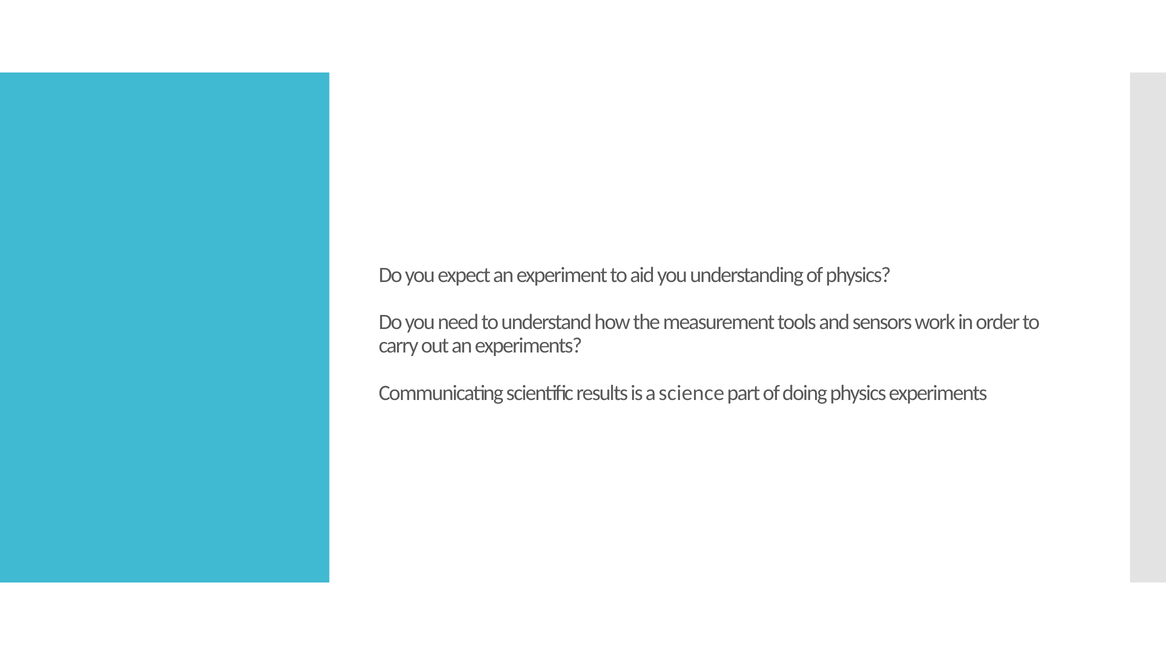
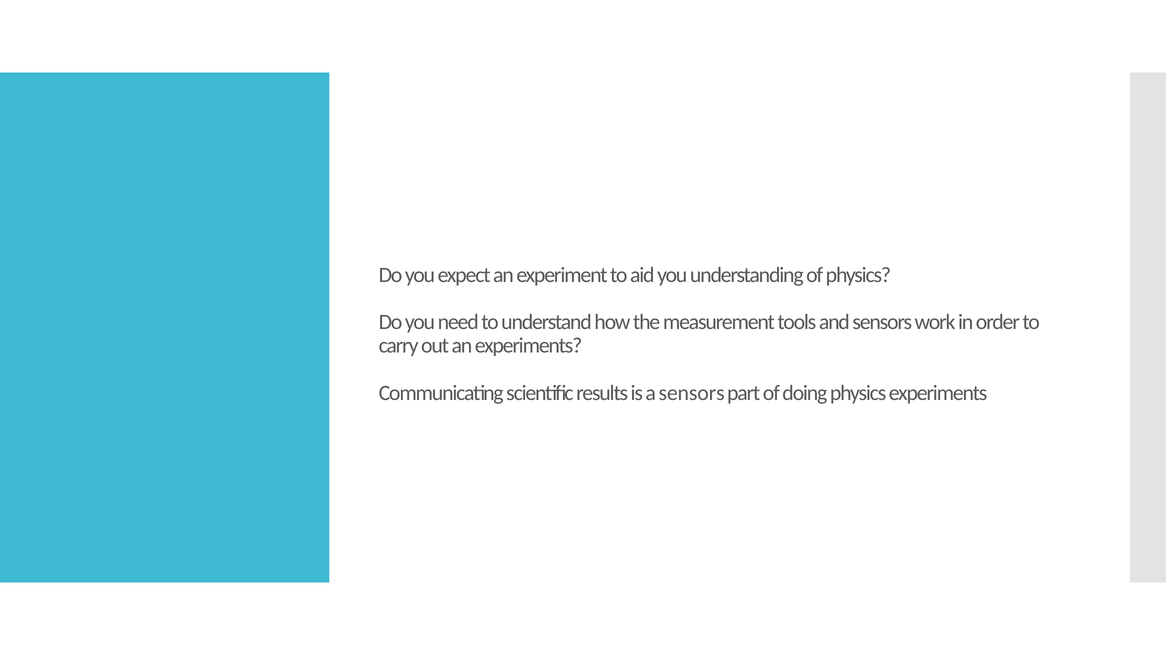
a science: science -> sensors (692, 393)
